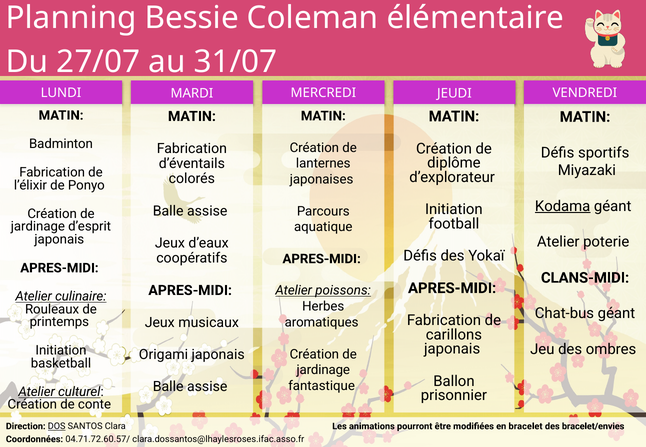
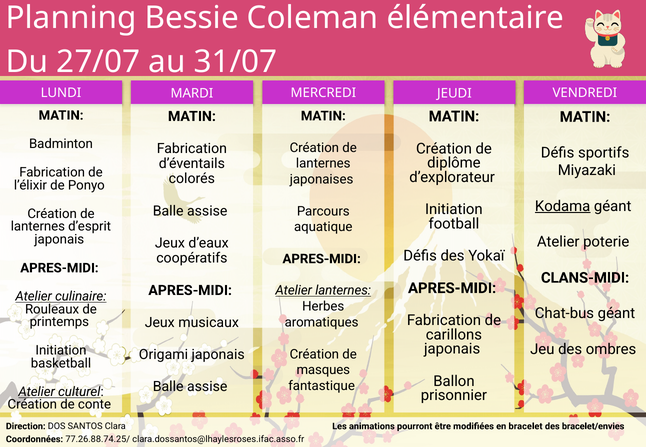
jardinage: jardinage -> lanternes (38, 227)
Atelier poissons: poissons -> lanternes (343, 291)
jardinage: jardinage -> masques (323, 370)
DOS underline: present -> none (57, 426)
04.71.72.60.57/: 04.71.72.60.57/ -> 77.26.88.74.25/ (98, 439)
